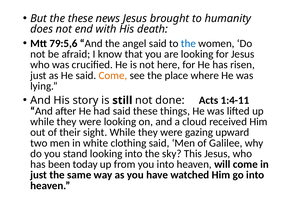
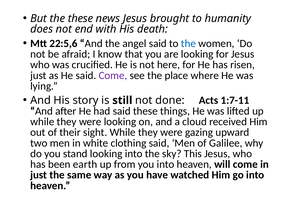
79:5,6: 79:5,6 -> 22:5,6 (63, 43)
Come colour: orange -> purple (113, 75)
1:4-11: 1:4-11 -> 1:7-11 (235, 100)
today: today -> earth (85, 164)
